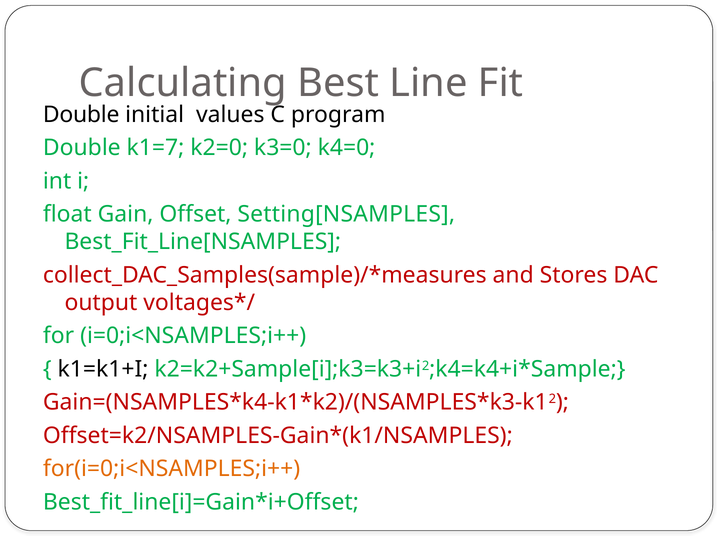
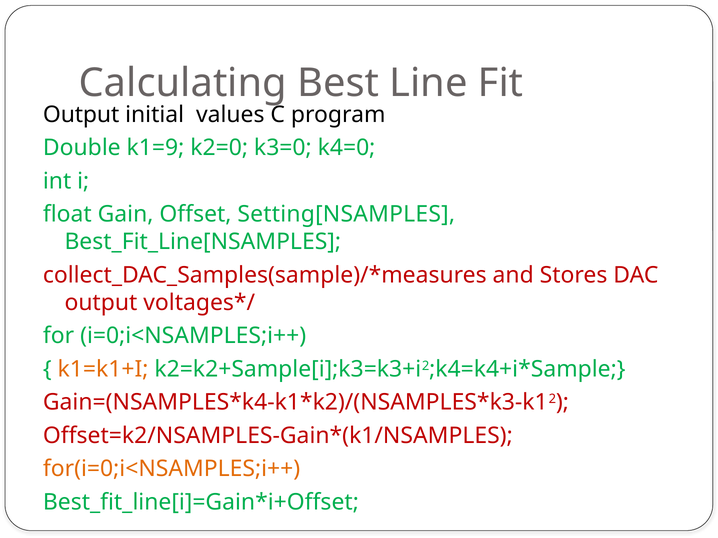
Double: Double -> Output (81, 115)
k1=7: k1=7 -> k1=9 (155, 148)
k1=k1+I colour: black -> orange (103, 369)
